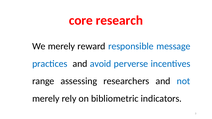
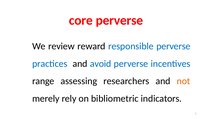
core research: research -> perverse (119, 20)
We merely: merely -> review (61, 46)
responsible message: message -> perverse (173, 46)
not colour: blue -> orange (183, 81)
